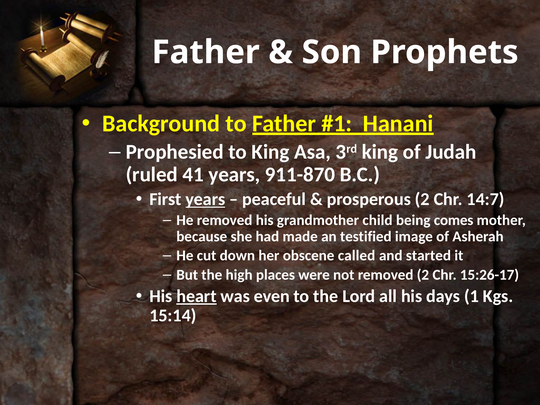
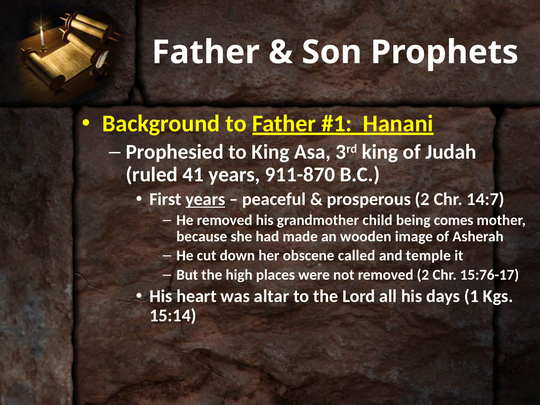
testified: testified -> wooden (366, 236)
started: started -> temple (428, 256)
15:26-17: 15:26-17 -> 15:76-17 (489, 275)
heart underline: present -> none (196, 296)
even: even -> altar (272, 296)
